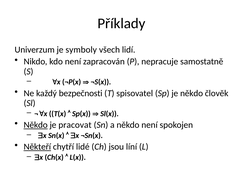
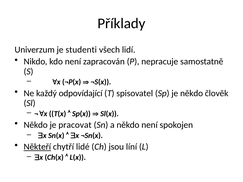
symboly: symboly -> studenti (81, 50)
bezpečnosti: bezpečnosti -> odpovídající (81, 93)
Někdo underline: present -> none (36, 125)
